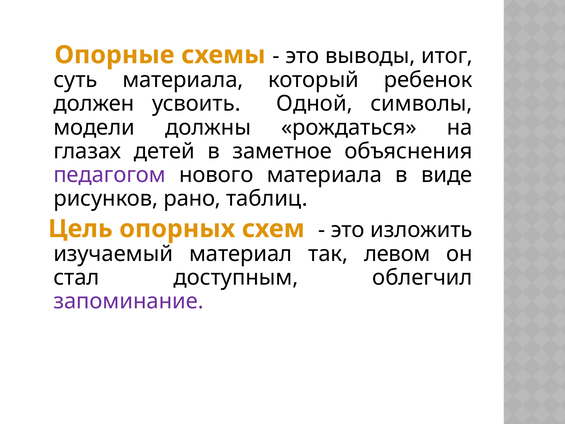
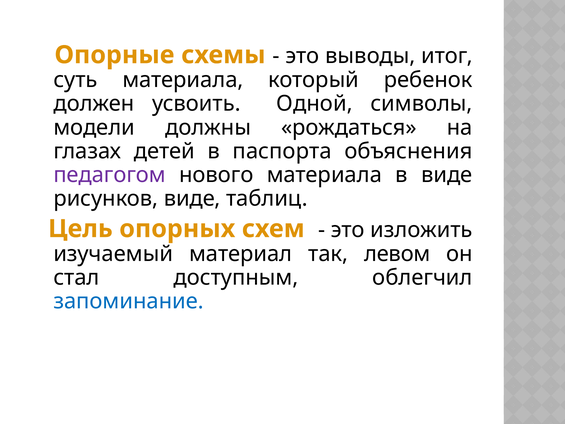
заметное: заметное -> паспорта (282, 151)
рисунков рано: рано -> виде (192, 199)
запоминание colour: purple -> blue (129, 301)
